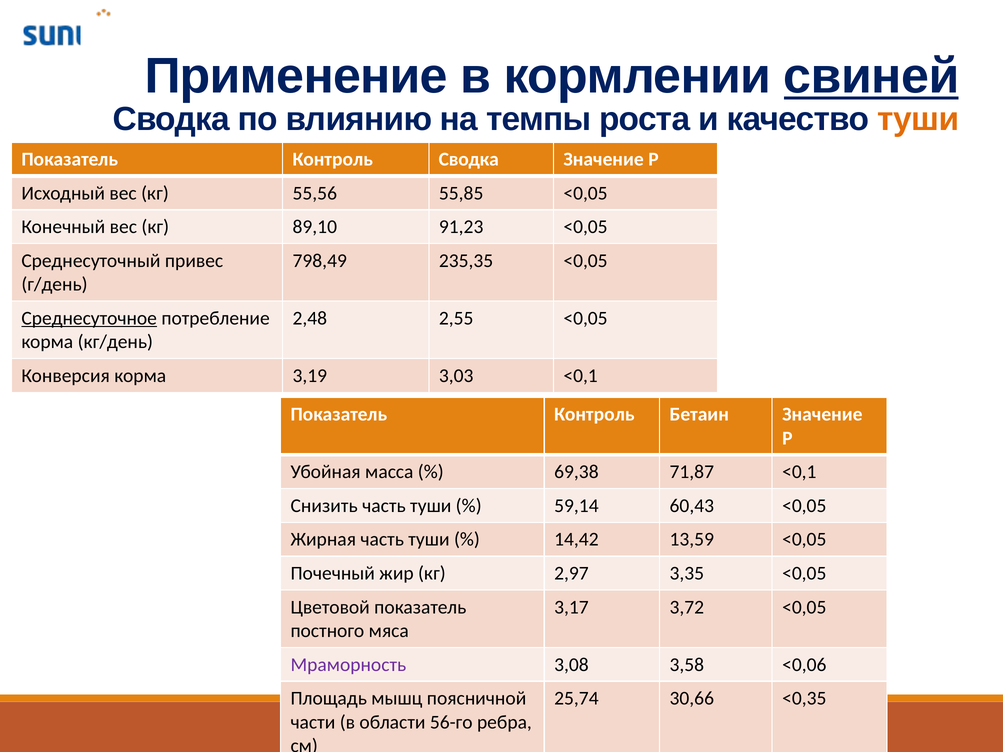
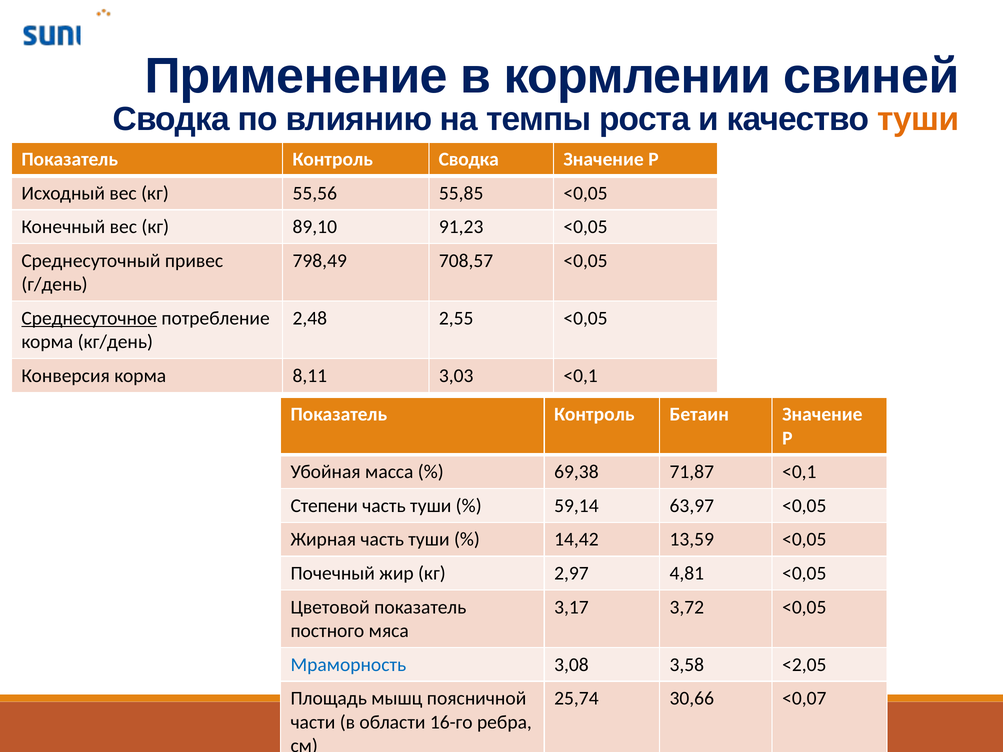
свиней underline: present -> none (871, 76)
235,35: 235,35 -> 708,57 (466, 261)
3,19: 3,19 -> 8,11 (310, 376)
Снизить: Снизить -> Степени (324, 506)
60,43: 60,43 -> 63,97 (692, 506)
3,35: 3,35 -> 4,81 (687, 574)
Мраморность colour: purple -> blue (348, 665)
<0,06: <0,06 -> <2,05 (804, 665)
<0,35: <0,35 -> <0,07 (804, 699)
56-го: 56-го -> 16-го (451, 722)
